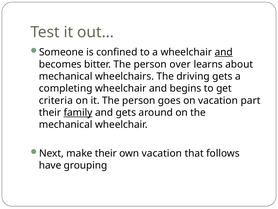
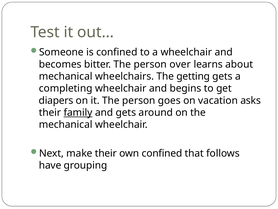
and underline: present -> none (224, 52)
driving: driving -> getting (193, 76)
criteria: criteria -> diapers (56, 100)
part: part -> asks (251, 100)
own vacation: vacation -> confined (162, 153)
